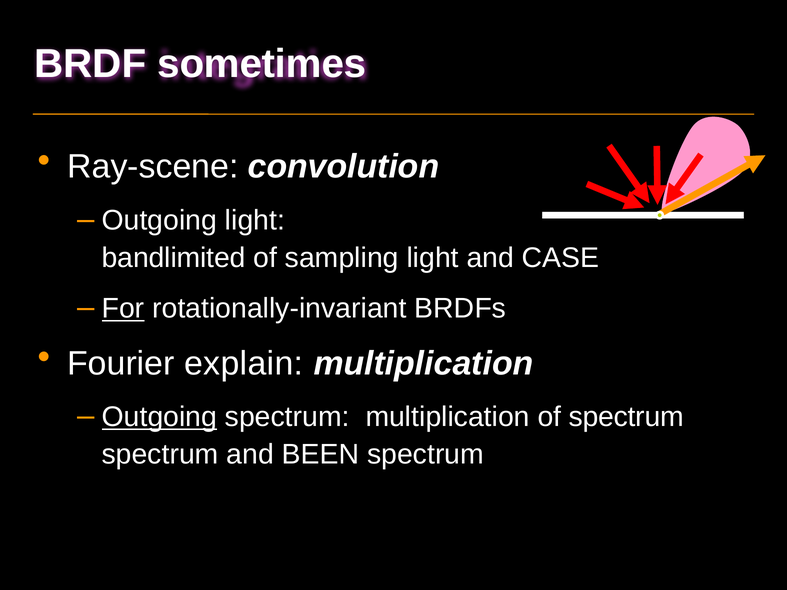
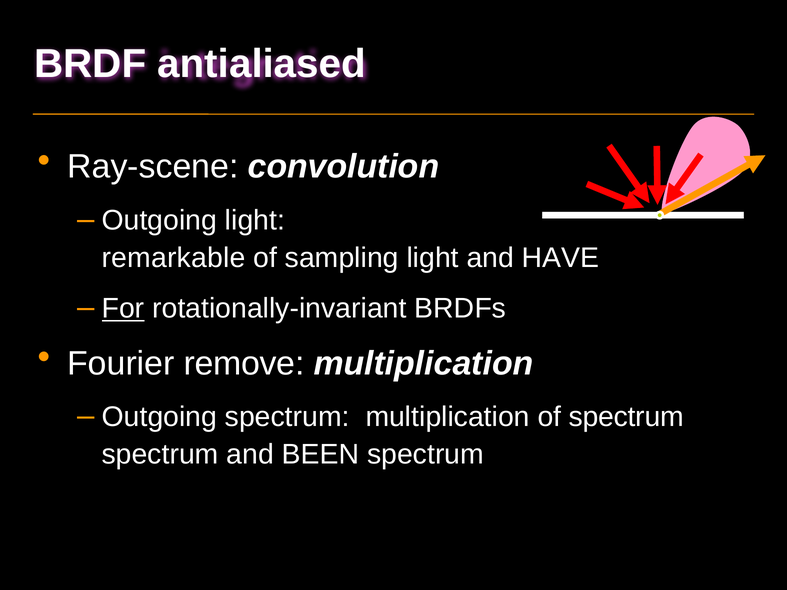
sometimes: sometimes -> antialiased (262, 64)
bandlimited: bandlimited -> remarkable (174, 258)
CASE: CASE -> HAVE (561, 258)
explain: explain -> remove (244, 364)
Outgoing underline: present -> none (159, 417)
